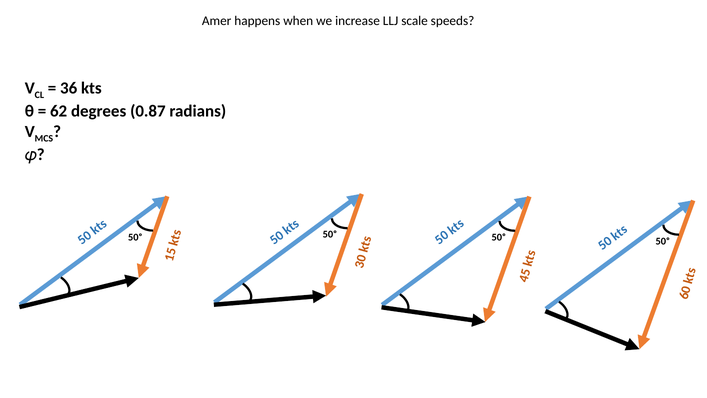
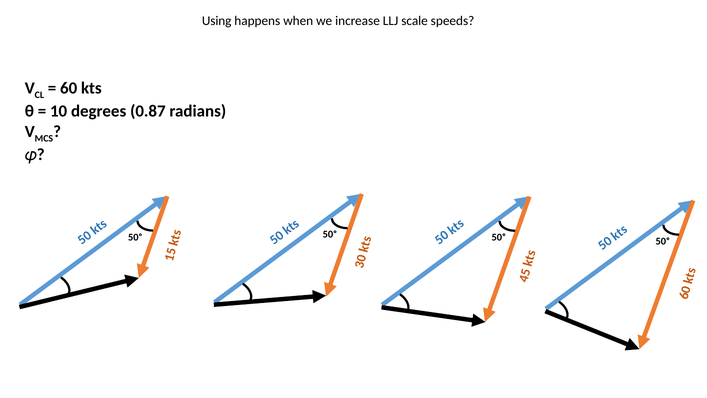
Amer: Amer -> Using (217, 21)
36: 36 -> 60 (69, 88)
62: 62 -> 10 (59, 111)
